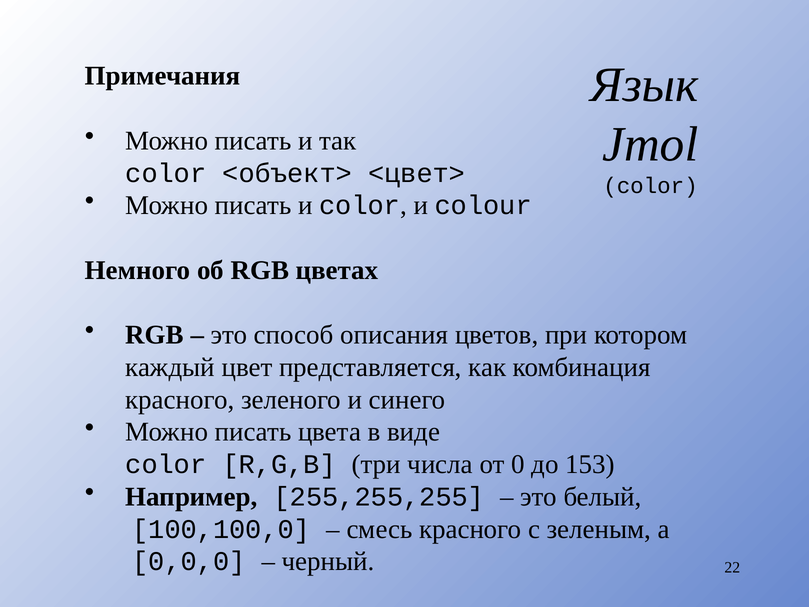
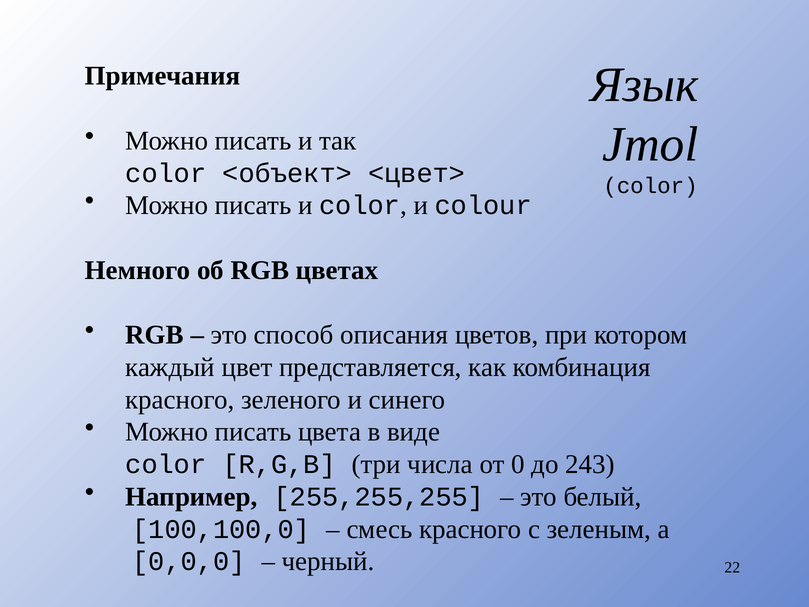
153: 153 -> 243 (590, 464)
